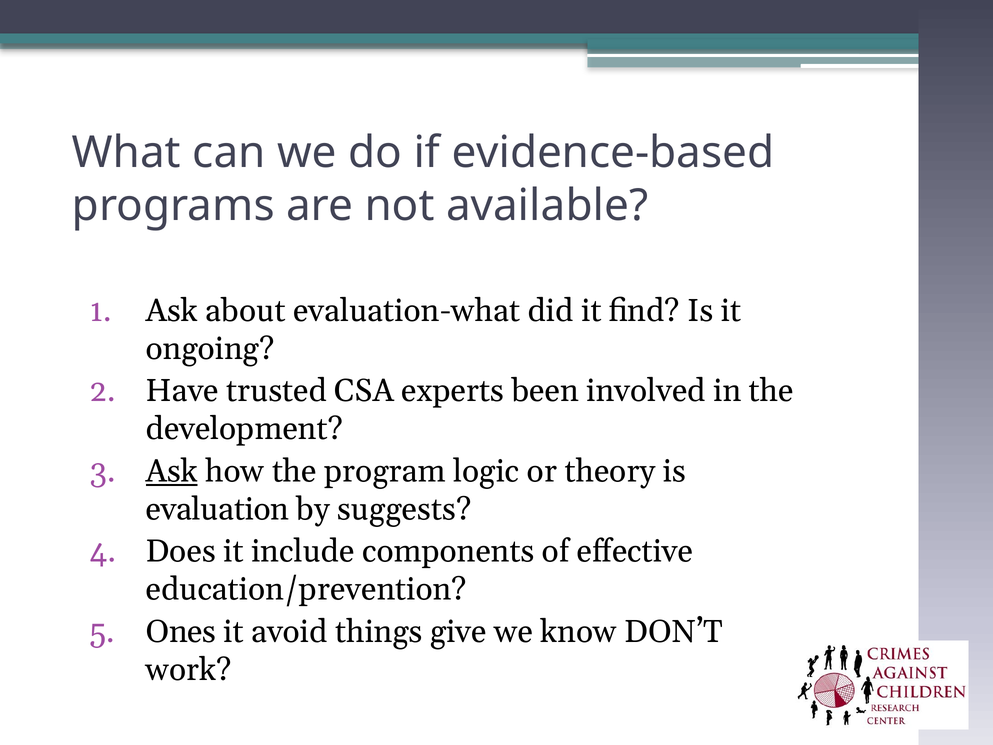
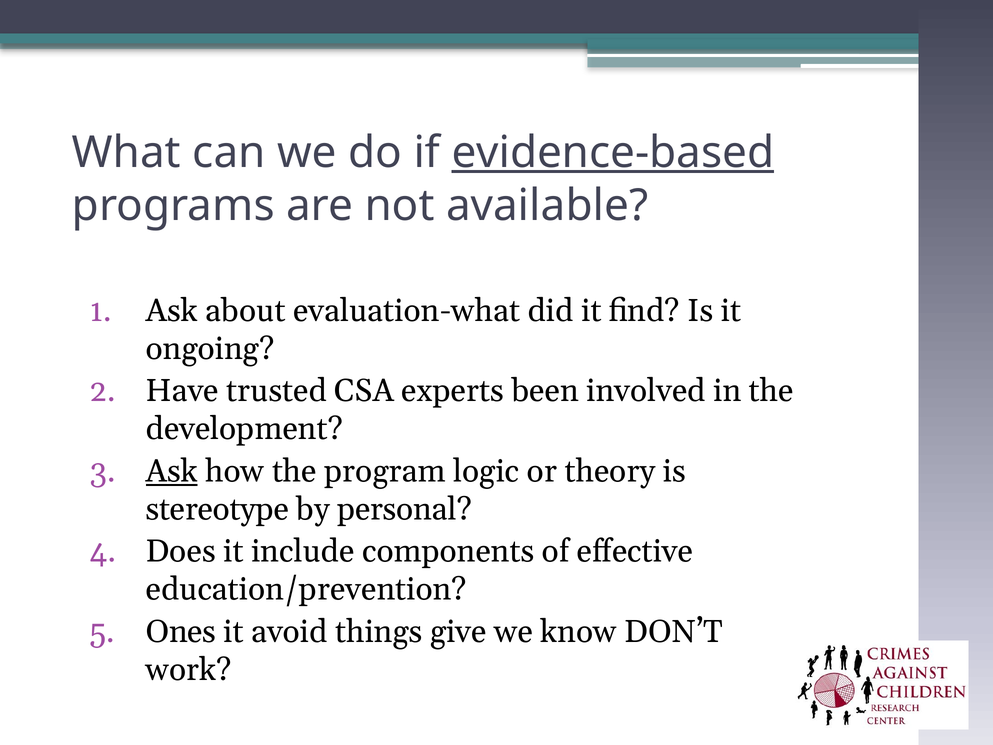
evidence-based underline: none -> present (613, 152)
evaluation: evaluation -> stereotype (217, 509)
suggests: suggests -> personal (404, 509)
